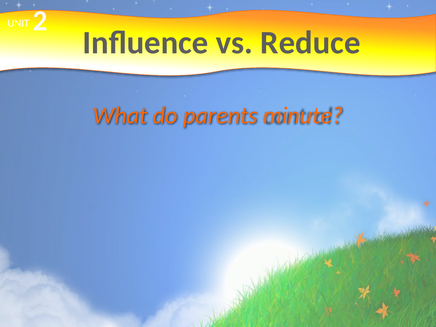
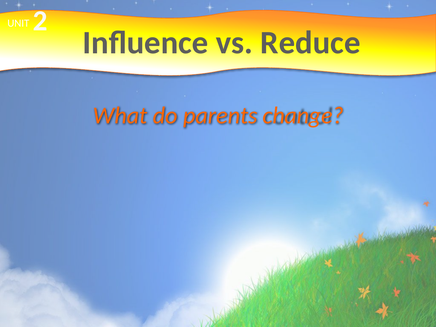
minute: minute -> change (303, 116)
